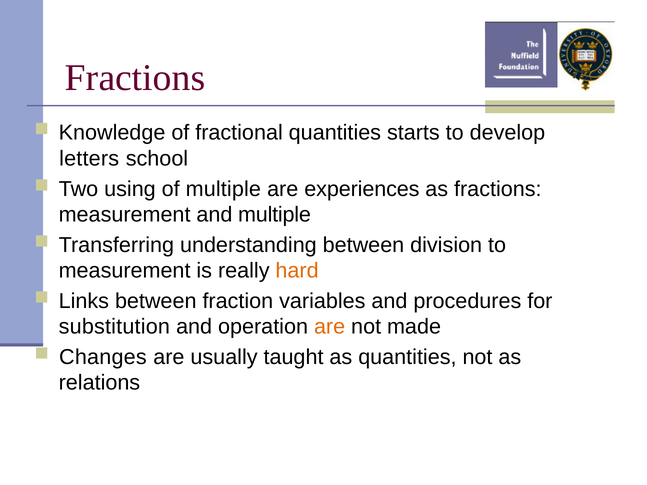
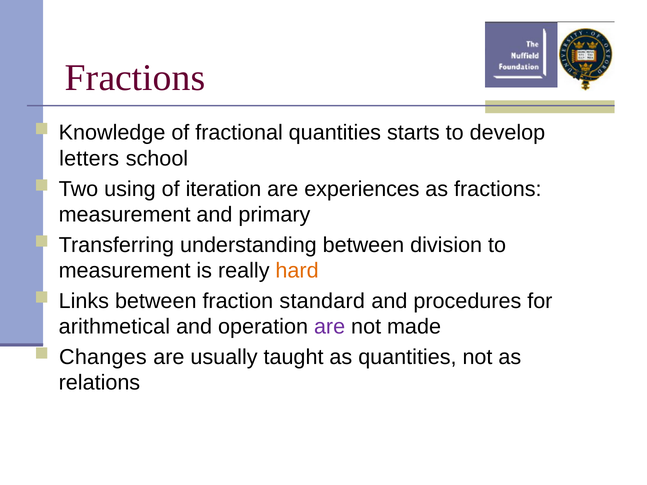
of multiple: multiple -> iteration (223, 189)
and multiple: multiple -> primary (274, 215)
variables: variables -> standard (322, 301)
substitution: substitution -> arithmetical (114, 327)
are colour: orange -> purple (330, 327)
